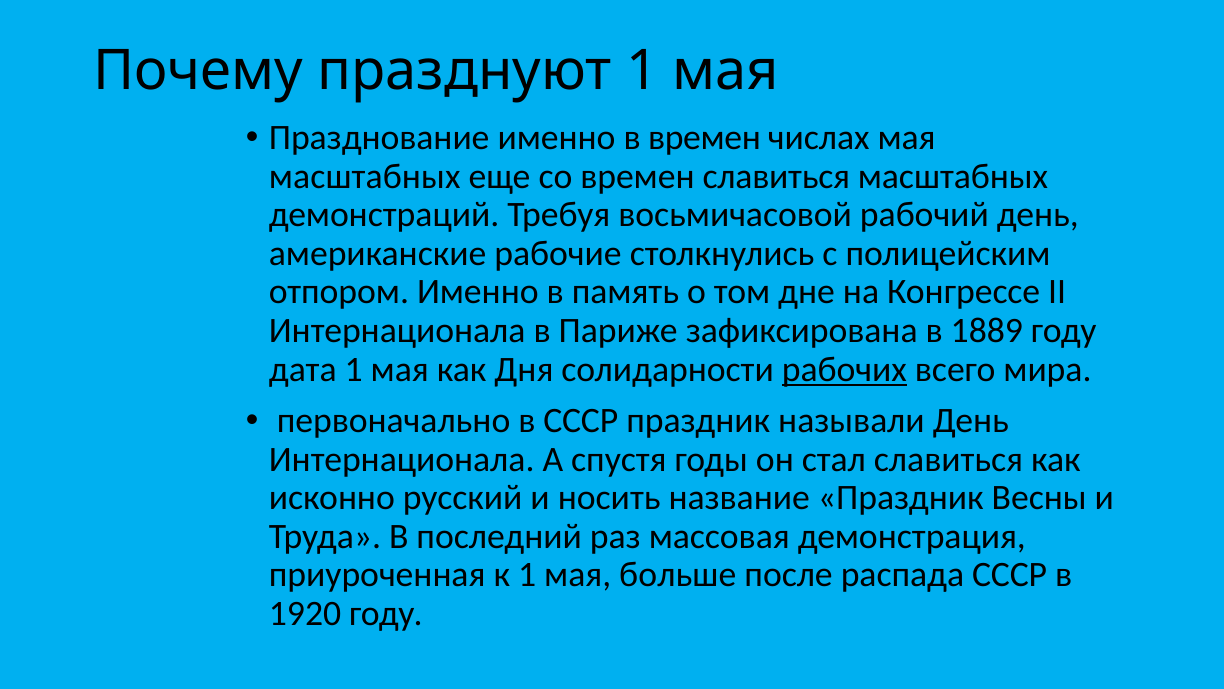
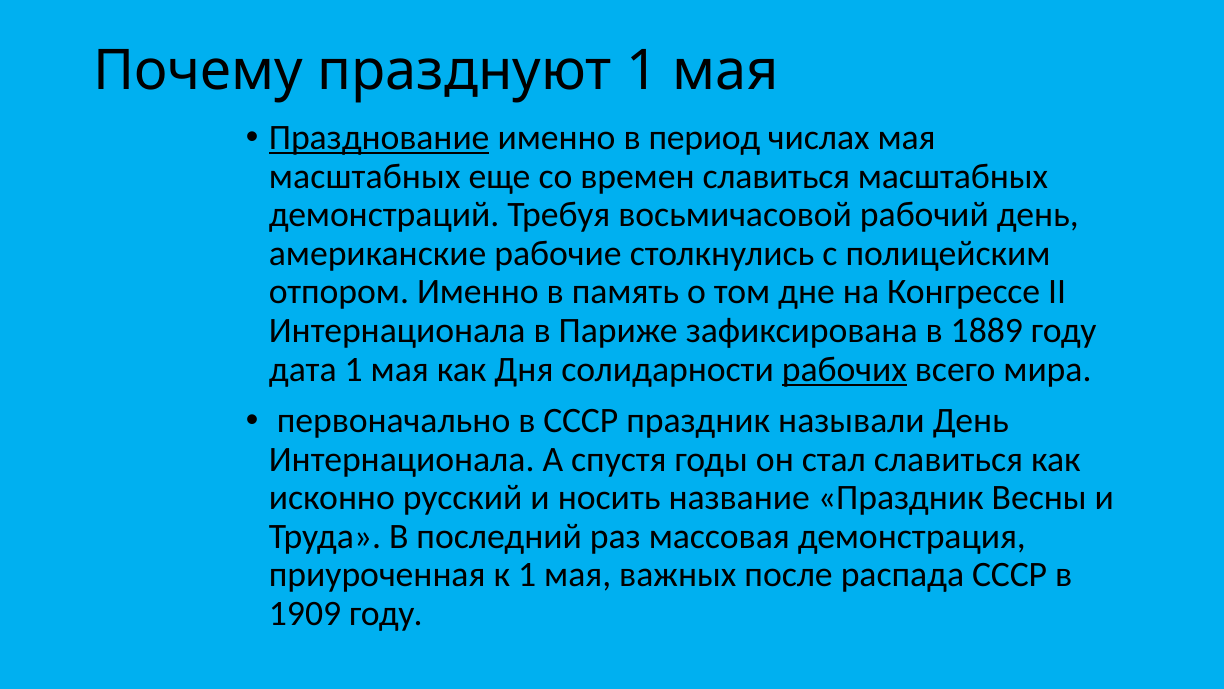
Празднование underline: none -> present (379, 138)
в времен: времен -> период (704, 138)
больше: больше -> важных (678, 575)
1920: 1920 -> 1909 (305, 613)
